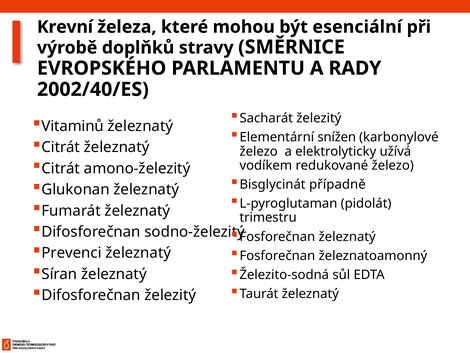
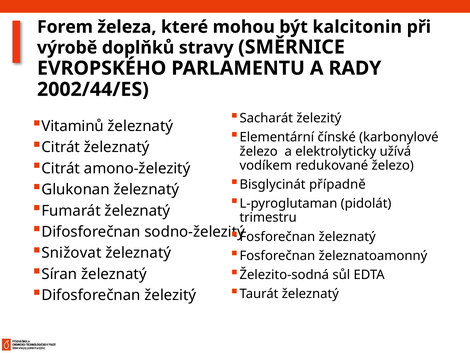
Krevní: Krevní -> Forem (65, 27)
esenciální: esenciální -> kalcitonin (357, 27)
2002/40/ES: 2002/40/ES -> 2002/44/ES (93, 89)
snížen: snížen -> čínské (337, 137)
Prevenci: Prevenci -> Snižovat (72, 253)
